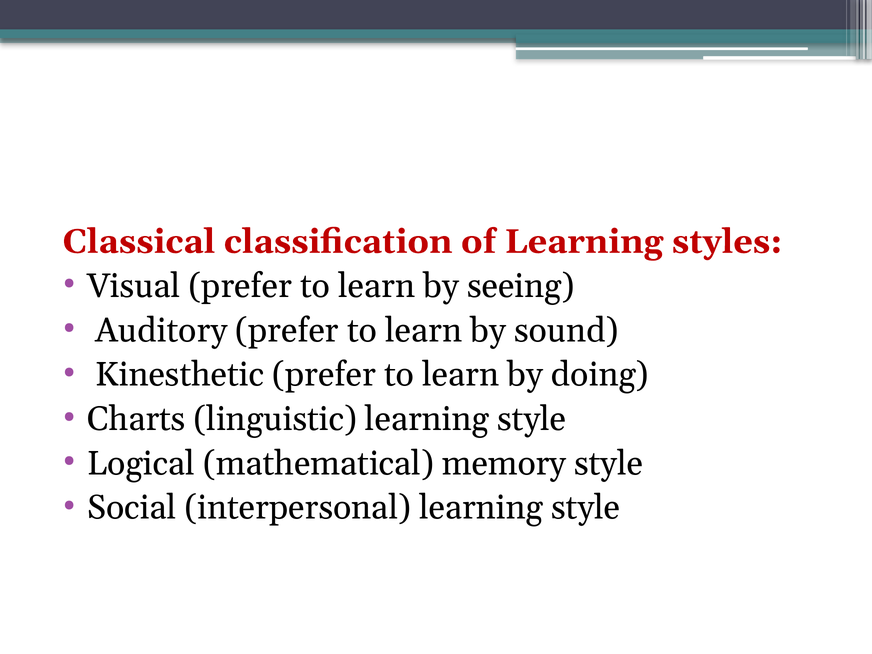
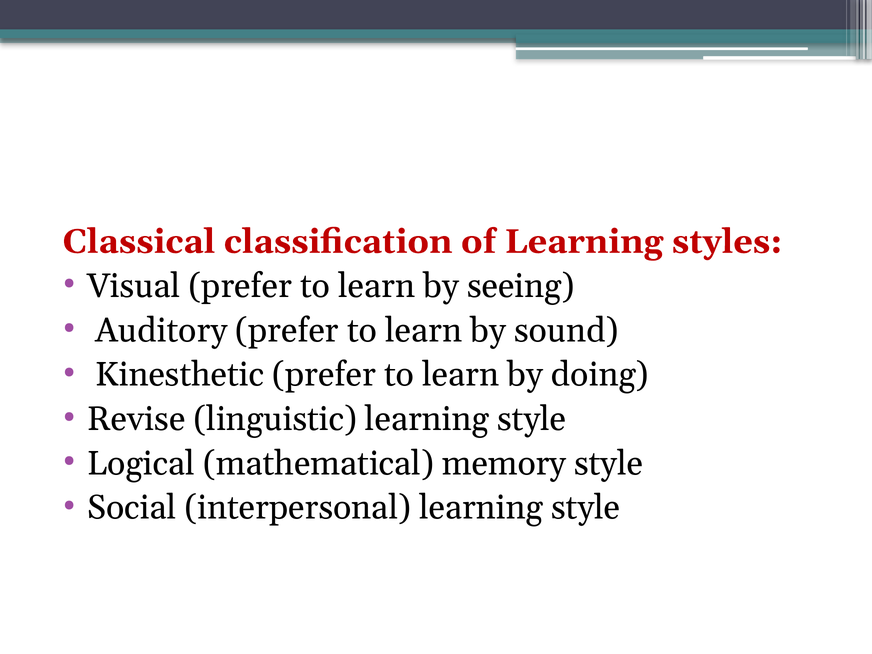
Charts: Charts -> Revise (136, 419)
